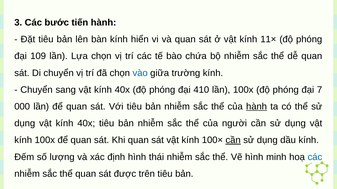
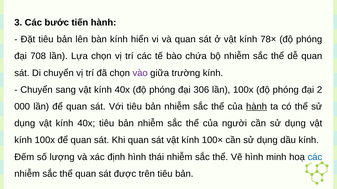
11×: 11× -> 78× (268, 39)
109: 109 -> 708 (38, 56)
vào colour: blue -> purple (140, 73)
410: 410 -> 306 (201, 90)
7: 7 -> 2 (320, 90)
cần underline: present -> none (233, 141)
